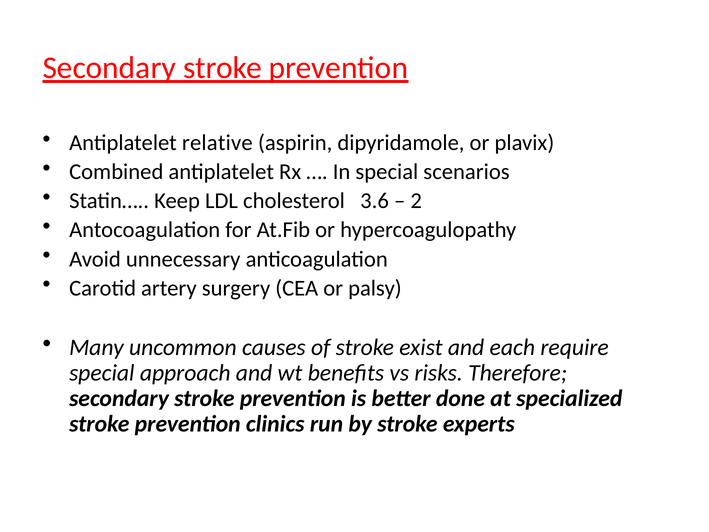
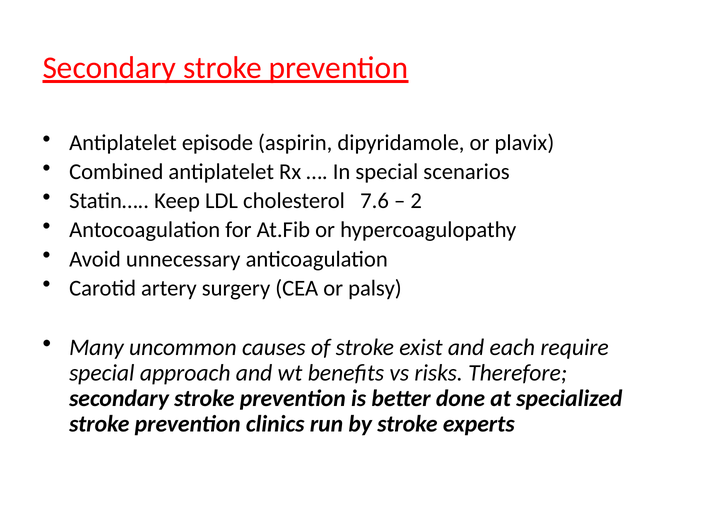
relative: relative -> episode (217, 143)
3.6: 3.6 -> 7.6 (375, 201)
